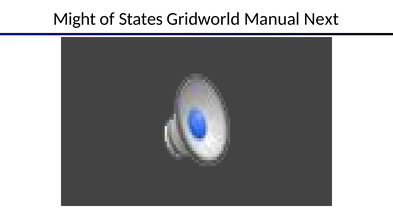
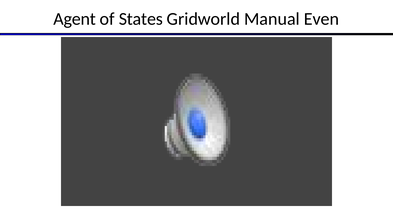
Might: Might -> Agent (75, 19)
Next: Next -> Even (321, 19)
